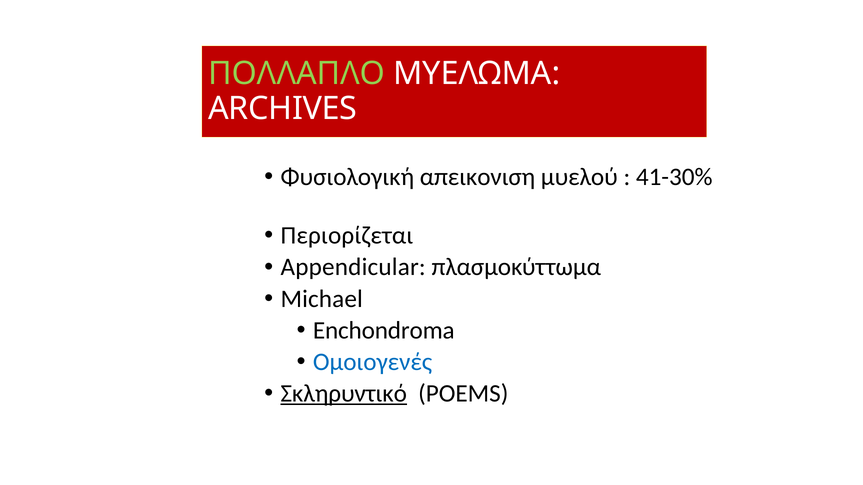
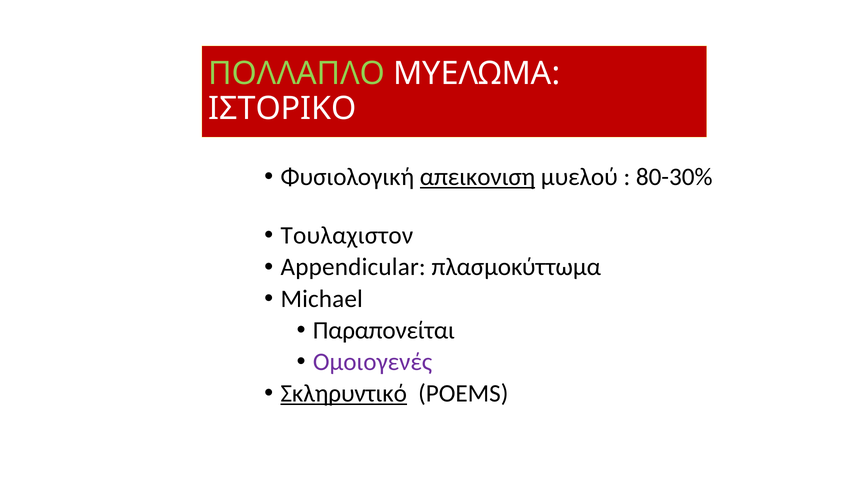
ARCHIVES: ARCHIVES -> ΙΣΤΟΡΙΚΟ (283, 109)
απεικονιση underline: none -> present (478, 177)
41-30%: 41-30% -> 80-30% (674, 177)
Περιορίζεται: Περιορίζεται -> Τουλαχιστον (347, 236)
Enchondroma: Enchondroma -> Παραπονείται (384, 331)
Ομοιογενές colour: blue -> purple (372, 362)
